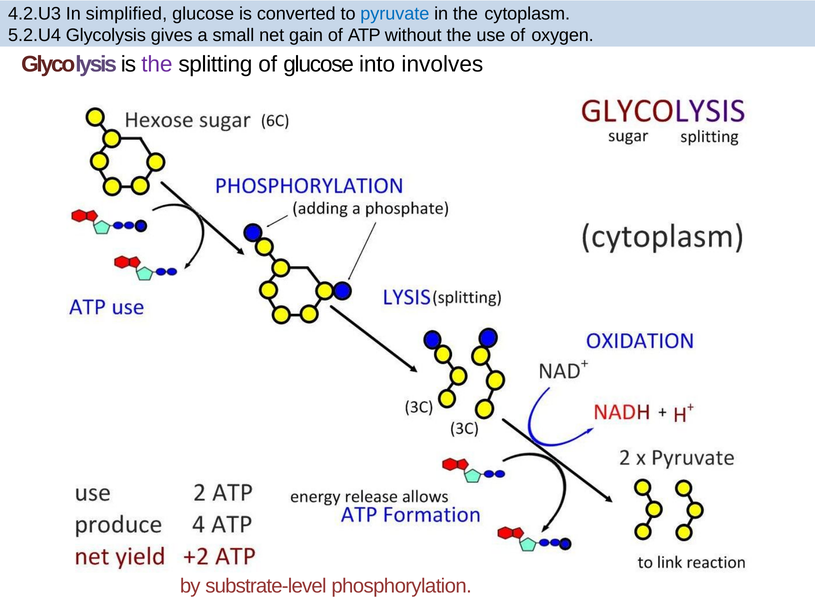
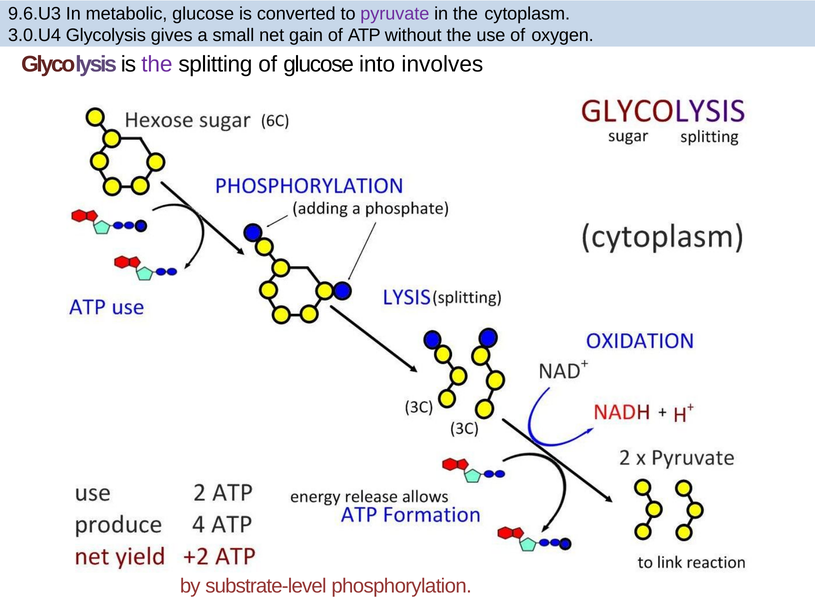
4.2.U3: 4.2.U3 -> 9.6.U3 (35, 14)
simplified: simplified -> metabolic (127, 14)
pyruvate colour: blue -> purple (395, 14)
5.2.U4: 5.2.U4 -> 3.0.U4 (35, 35)
